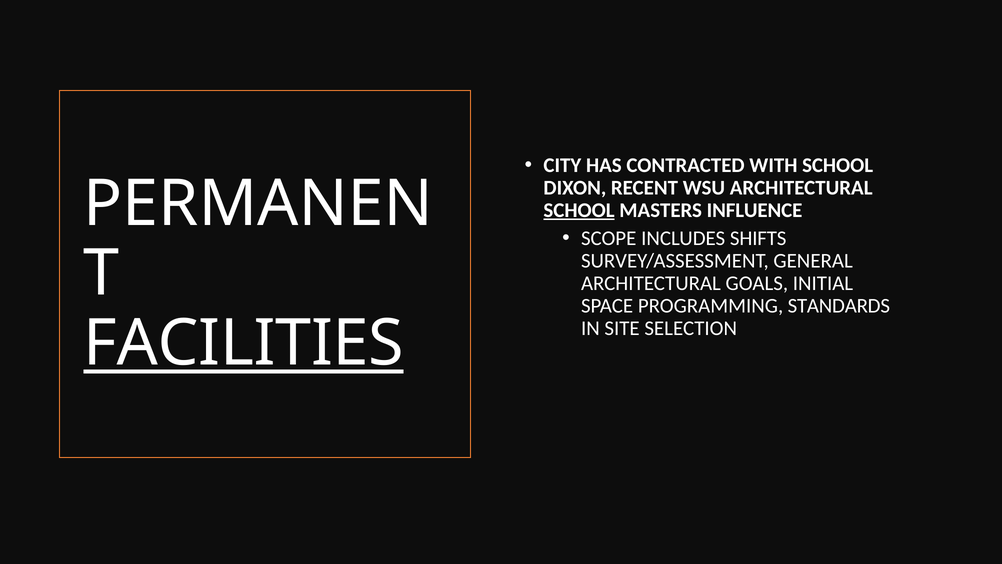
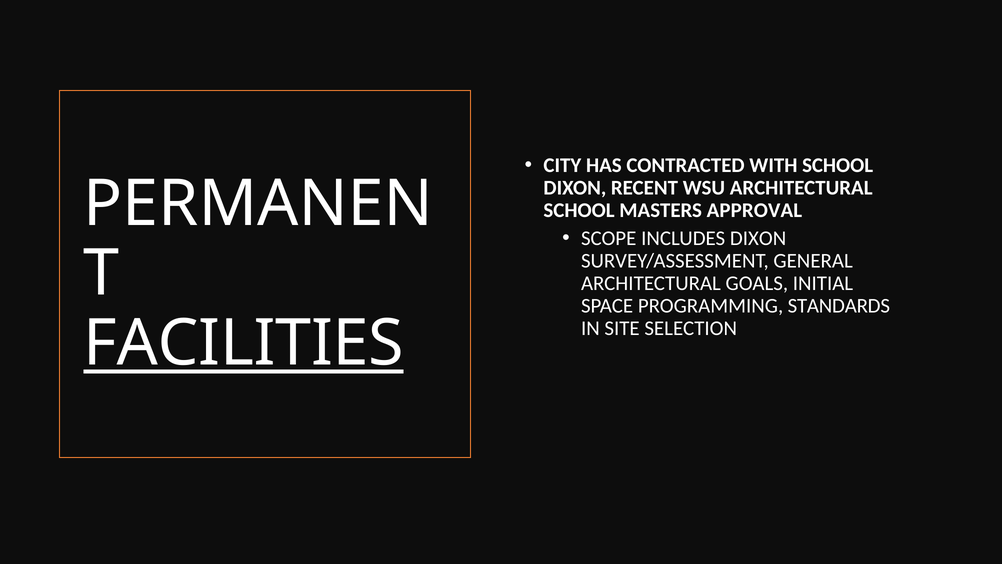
SCHOOL underline: present -> none (579, 210)
INFLUENCE: INFLUENCE -> APPROVAL (754, 210)
INCLUDES SHIFTS: SHIFTS -> DIXON (758, 238)
